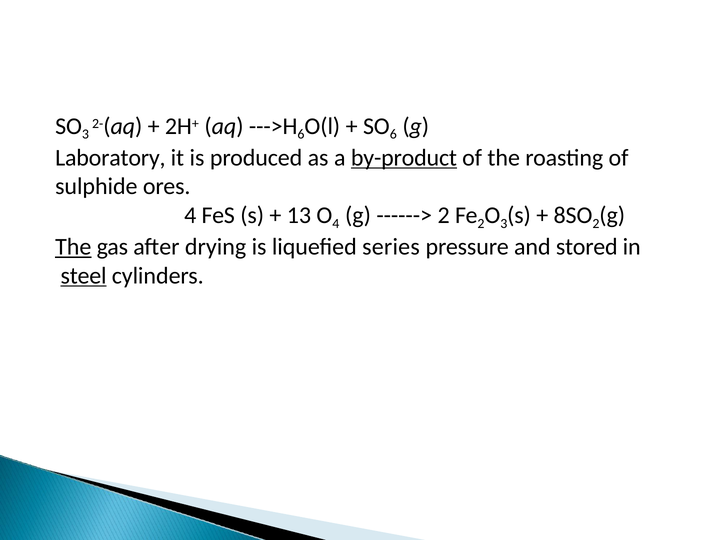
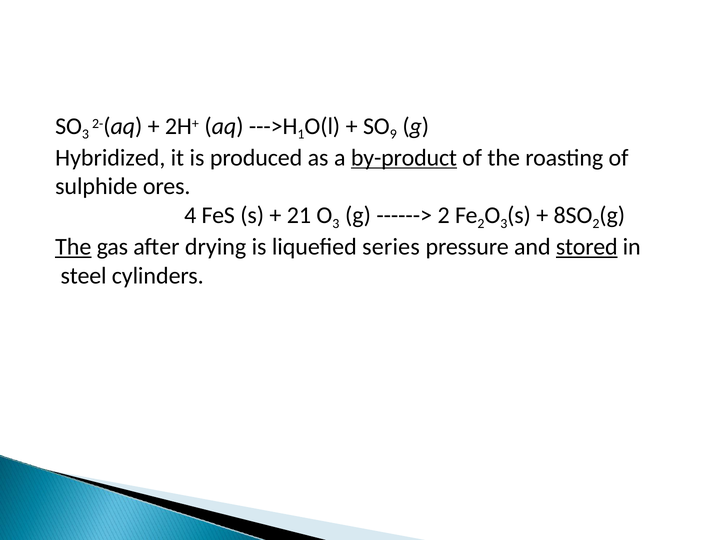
6: 6 -> 1 (301, 134)
6: 6 -> 9 (393, 134)
Laboratory: Laboratory -> Hybridized (110, 158)
13: 13 -> 21 (299, 215)
4: 4 -> 3 (336, 223)
stored underline: none -> present (587, 247)
steel underline: present -> none (84, 276)
